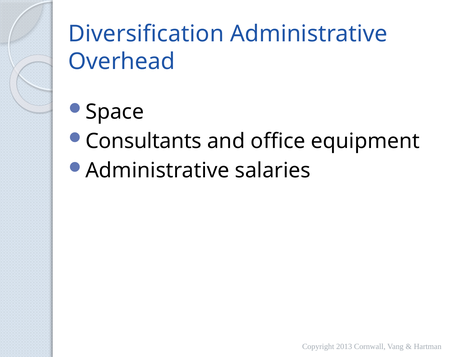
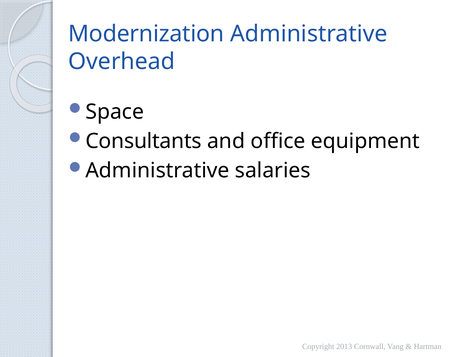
Diversification: Diversification -> Modernization (146, 34)
